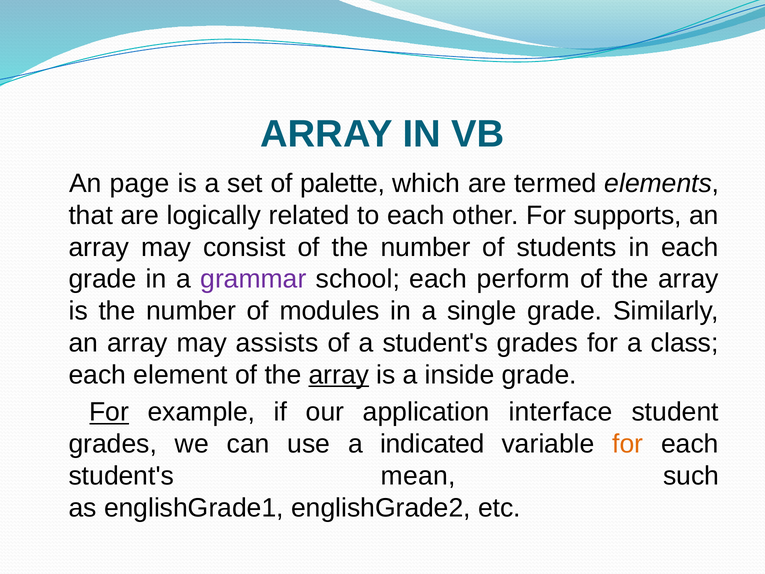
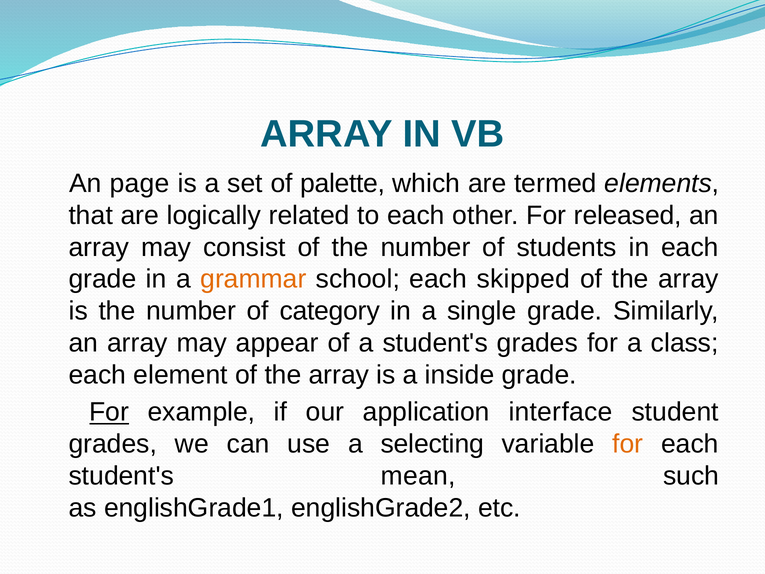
supports: supports -> released (628, 215)
grammar colour: purple -> orange (253, 279)
perform: perform -> skipped (523, 279)
modules: modules -> category (330, 311)
assists: assists -> appear (277, 343)
array underline: present -> none (339, 375)
indicated: indicated -> selecting (432, 444)
